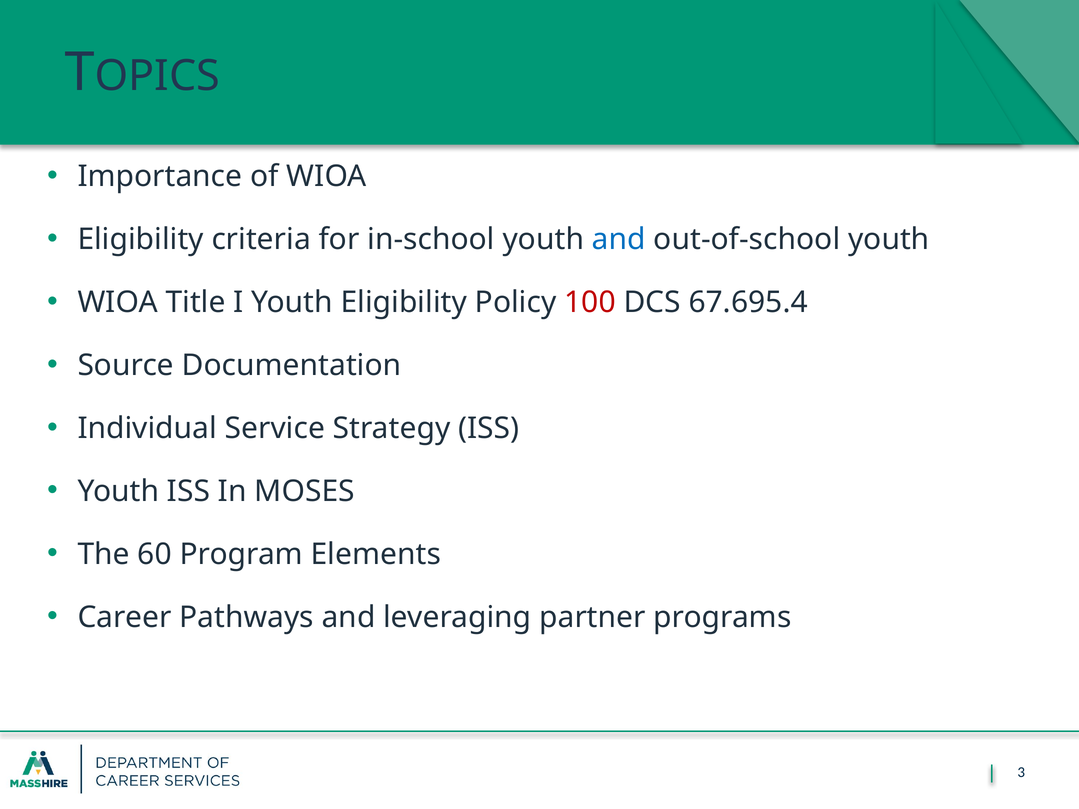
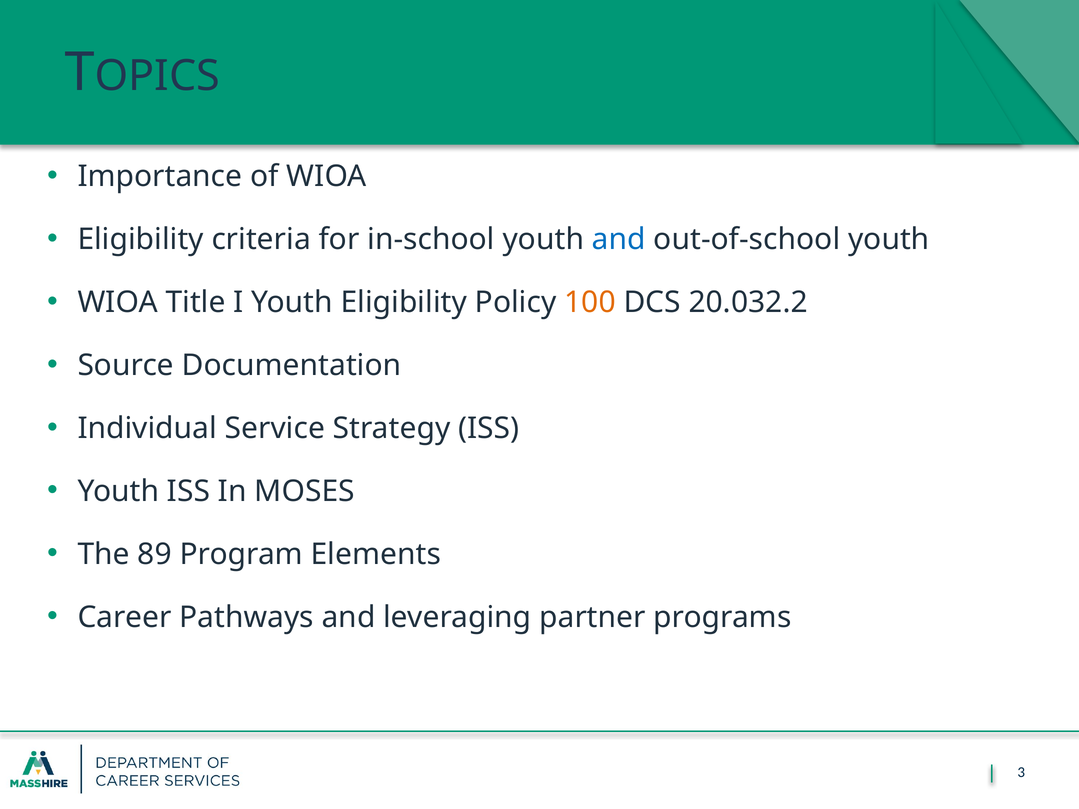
100 colour: red -> orange (590, 302)
67.695.4: 67.695.4 -> 20.032.2 (748, 302)
60: 60 -> 89 (155, 554)
